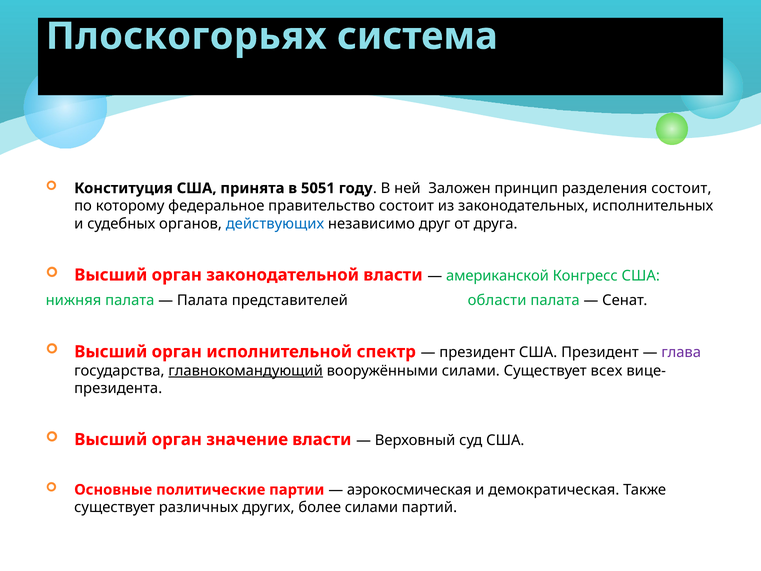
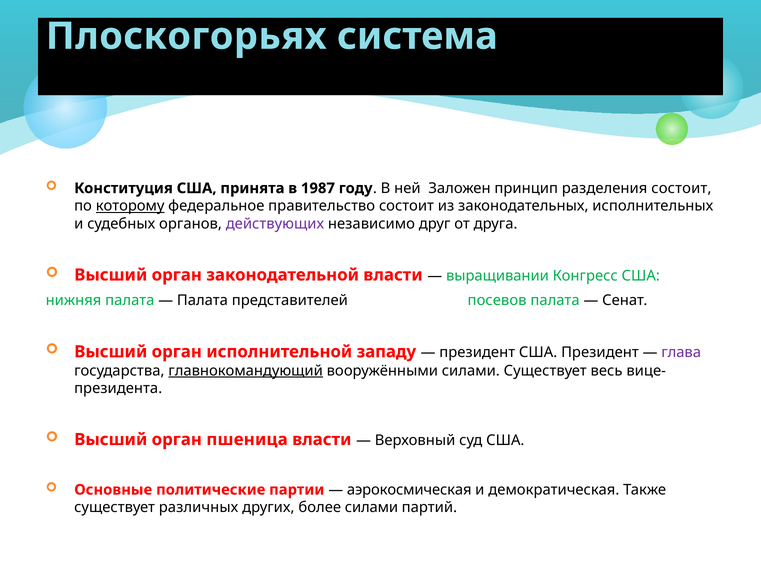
5051: 5051 -> 1987 (318, 188)
которому underline: none -> present (130, 206)
действующих colour: blue -> purple (275, 224)
американской: американской -> выращивании (497, 276)
области: области -> посевов (497, 300)
спектр: спектр -> западу (386, 352)
всех: всех -> весь (607, 370)
значение: значение -> пшеница (247, 439)
